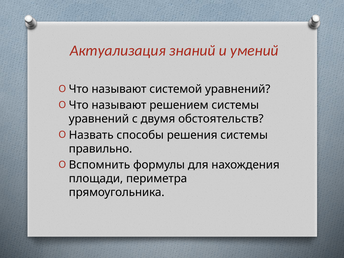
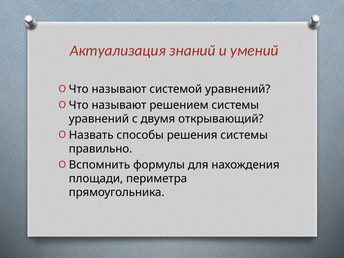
обстоятельств: обстоятельств -> открывающий (221, 119)
